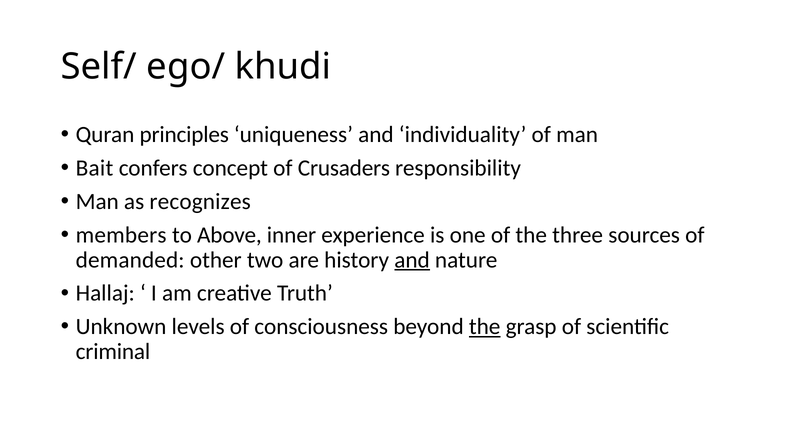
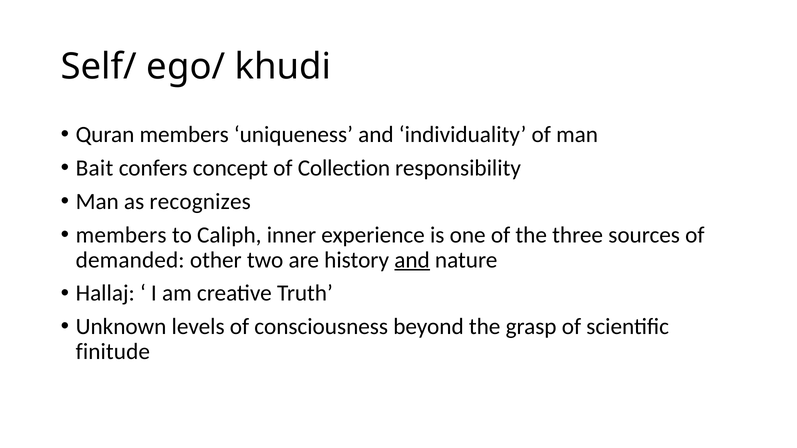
Quran principles: principles -> members (184, 135)
Crusaders: Crusaders -> Collection (344, 168)
Above: Above -> Caliph (229, 235)
the underline: present -> none (485, 327)
criminal: criminal -> finitude (113, 352)
